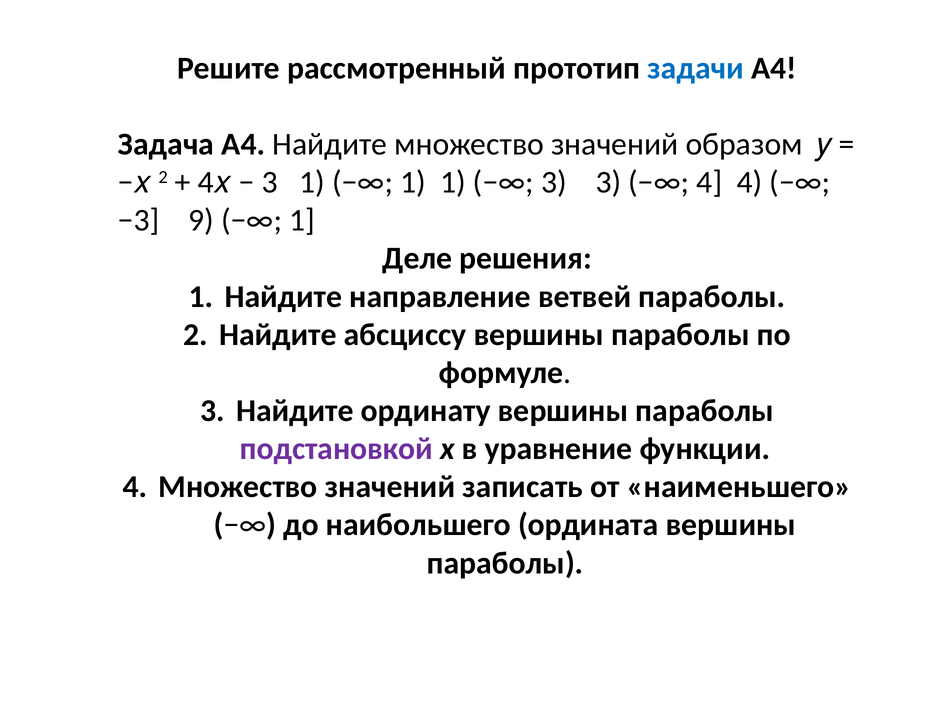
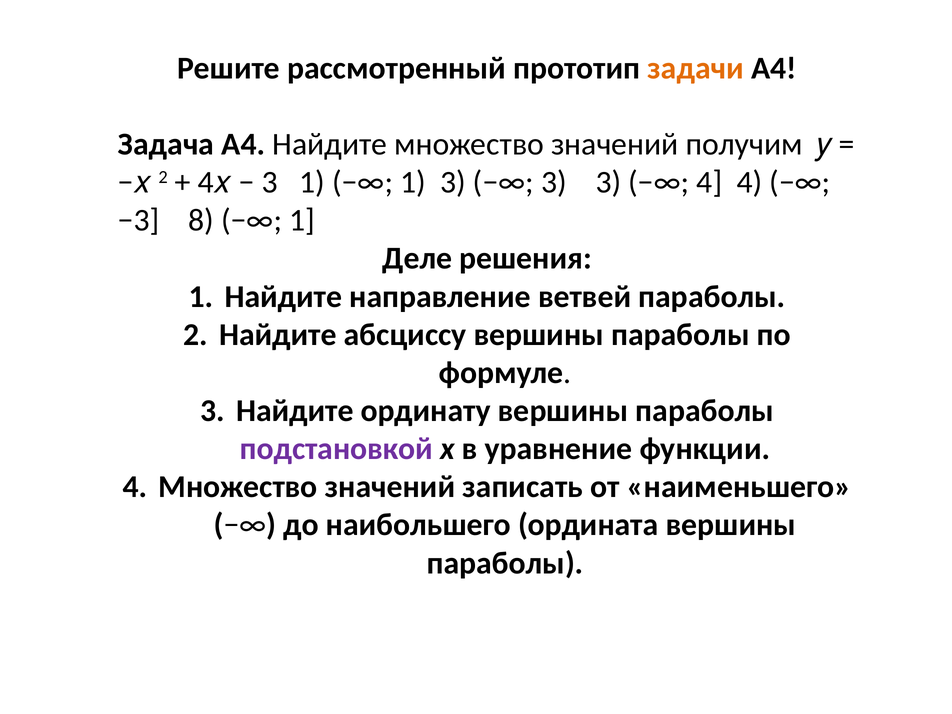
задачи colour: blue -> orange (696, 68)
образом: образом -> получим (744, 144)
1 1: 1 -> 3 (453, 182)
9: 9 -> 8 (201, 220)
